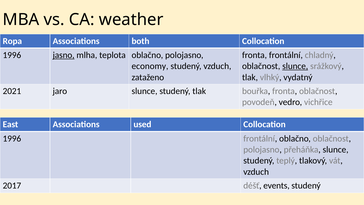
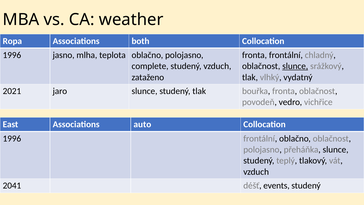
jasno underline: present -> none (64, 55)
economy: economy -> complete (150, 66)
used: used -> auto (142, 124)
2017: 2017 -> 2041 (12, 185)
